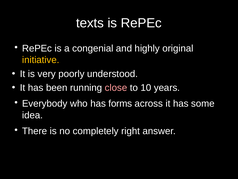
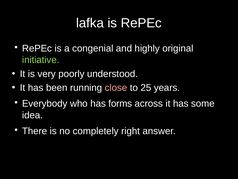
texts: texts -> lafka (90, 23)
initiative colour: yellow -> light green (41, 60)
10: 10 -> 25 (146, 88)
